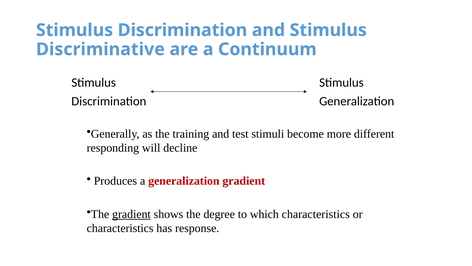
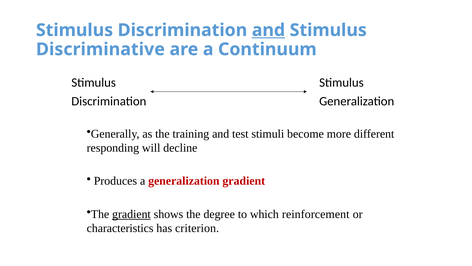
and underline: none -> present (268, 30)
which characteristics: characteristics -> reinforcement (316, 214)
response: response -> criterion (197, 228)
